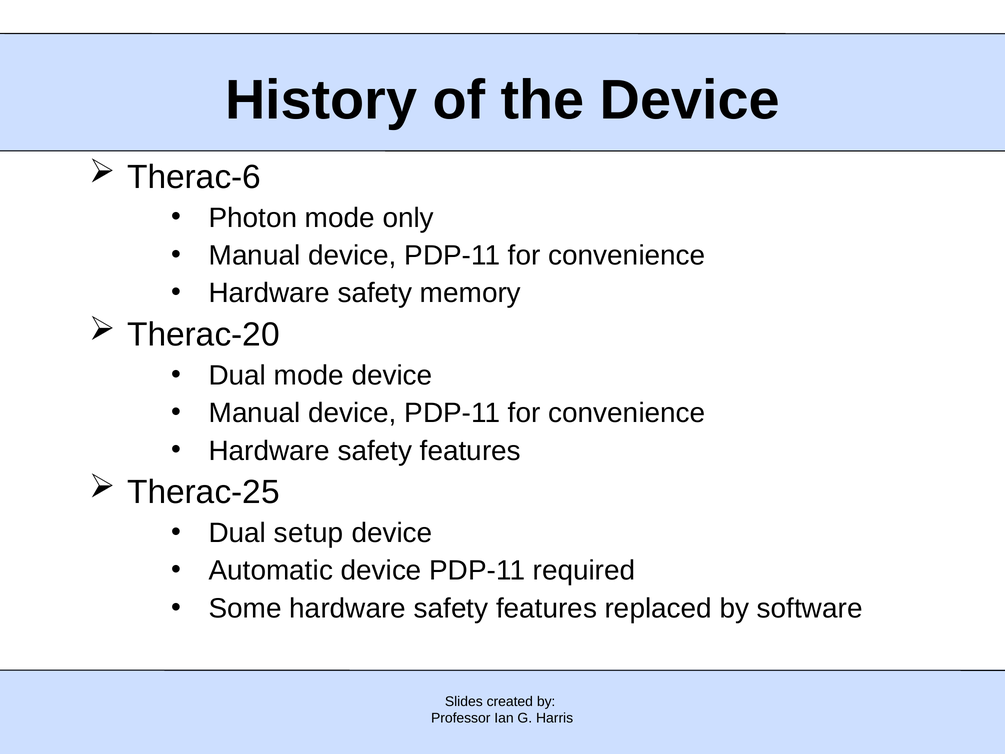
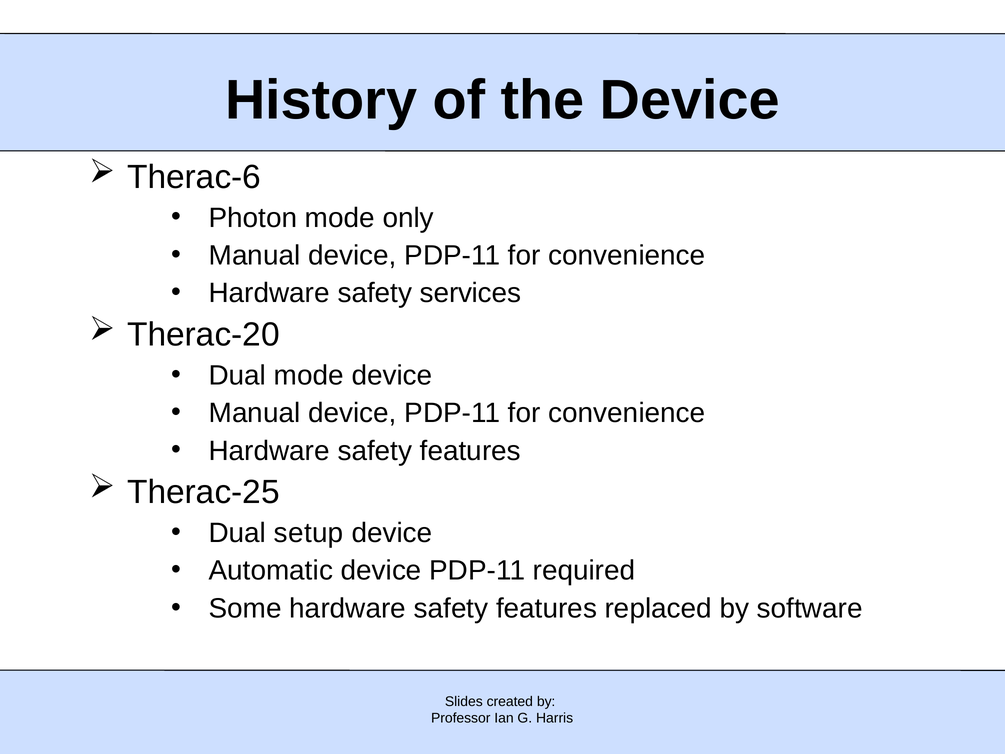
memory: memory -> services (471, 293)
